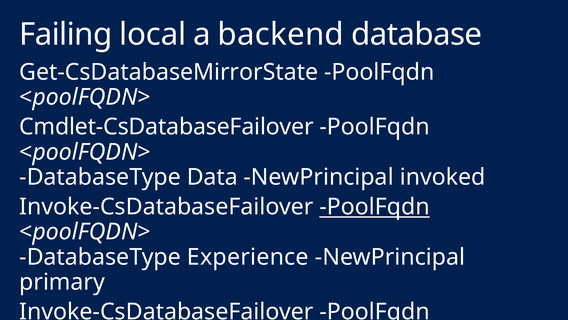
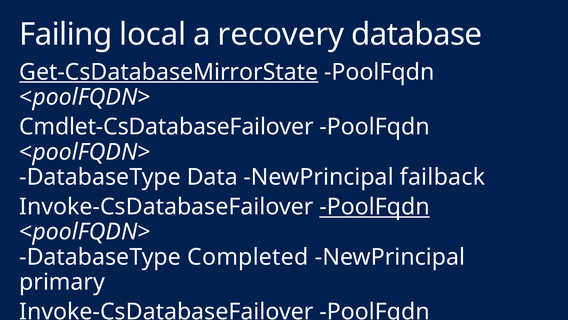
backend: backend -> recovery (281, 34)
Get-CsDatabaseMirrorState underline: none -> present (169, 72)
invoked: invoked -> failback (442, 177)
Experience: Experience -> Completed (248, 257)
